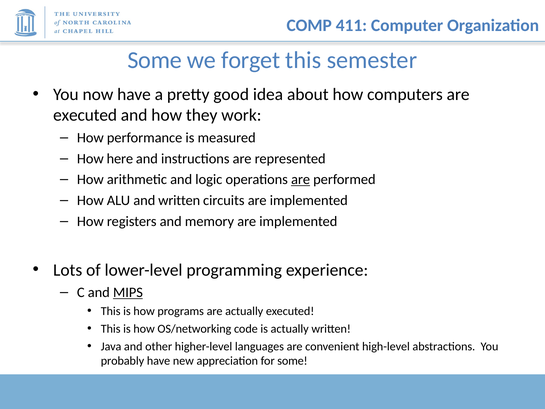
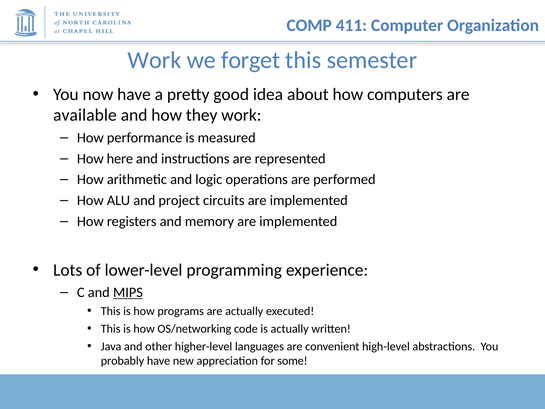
Some: Some -> Work (154, 60)
executed: executed -> available (85, 115)
are underline: present -> none (301, 179)
and written: written -> project (179, 200)
